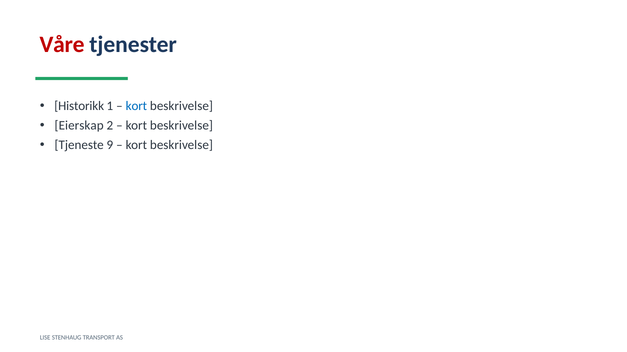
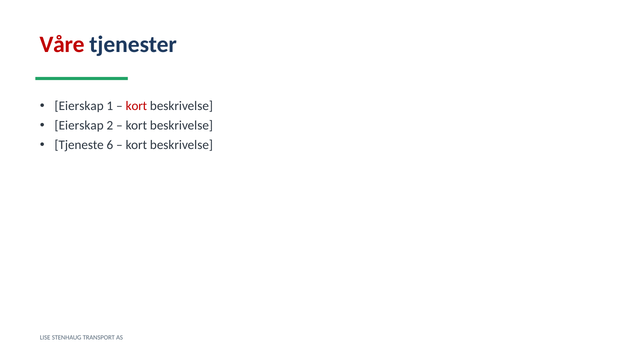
Historikk: Historikk -> Eierskap (79, 106)
kort colour: blue -> red (136, 106)
9: 9 -> 6 (110, 145)
